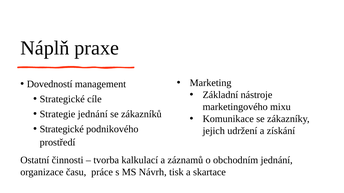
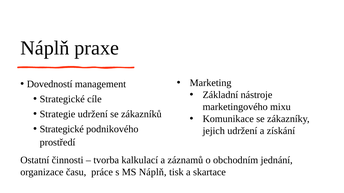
Strategie jednání: jednání -> udržení (93, 114)
MS Návrh: Návrh -> Náplň (153, 173)
